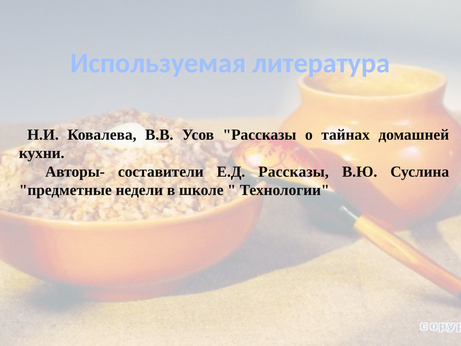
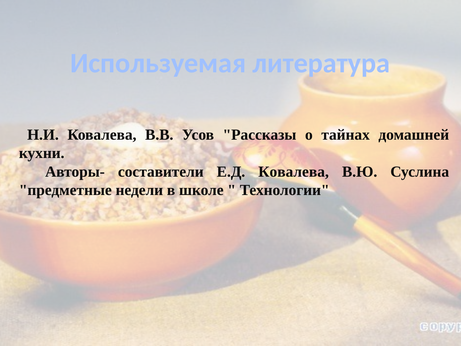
Е.Д Рассказы: Рассказы -> Ковалева (294, 171)
